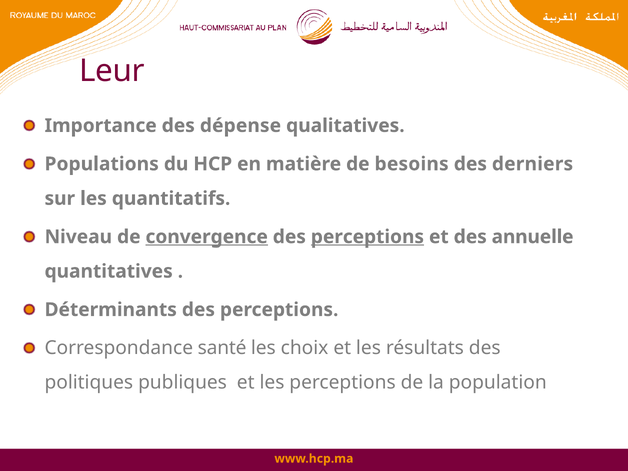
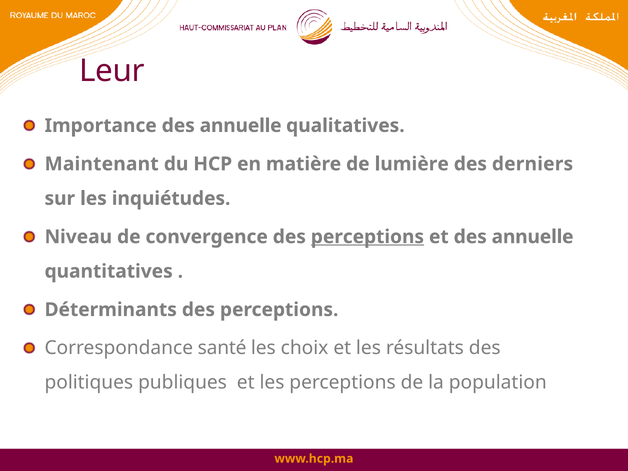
Importance des dépense: dépense -> annuelle (241, 126)
Populations: Populations -> Maintenant (102, 164)
besoins: besoins -> lumière (412, 164)
quantitatifs: quantitatifs -> inquiétudes (171, 198)
convergence underline: present -> none (207, 237)
